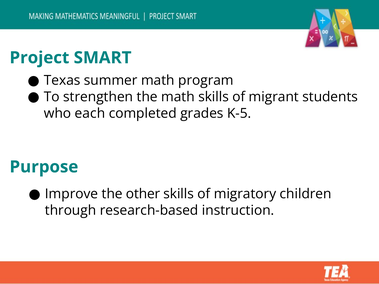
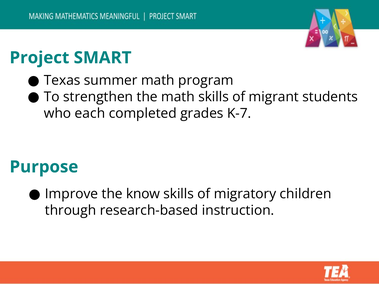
K-5: K-5 -> K-7 (239, 113)
other: other -> know (143, 194)
